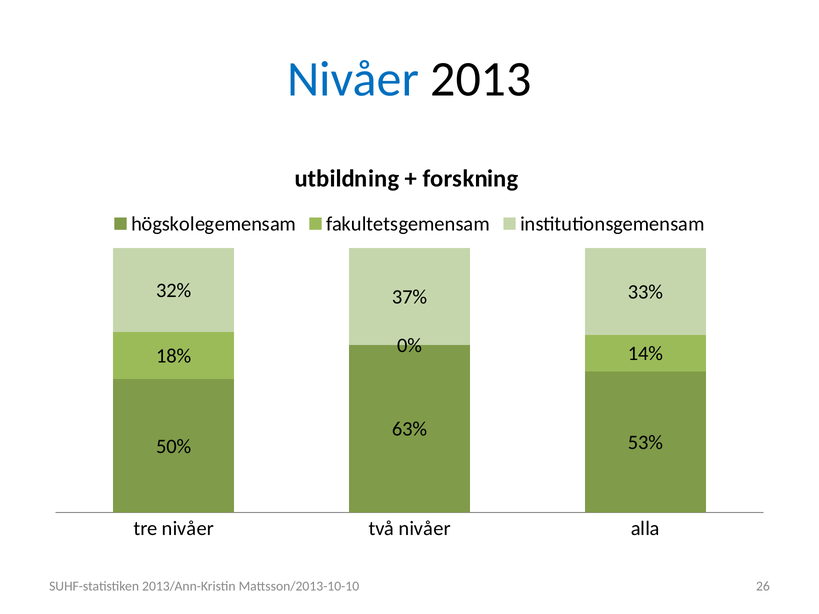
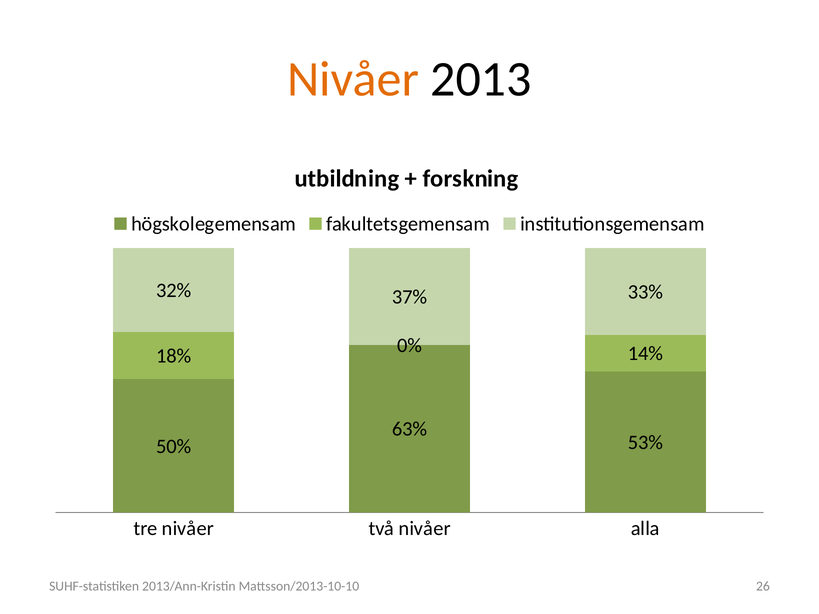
Nivåer colour: blue -> orange (353, 79)
